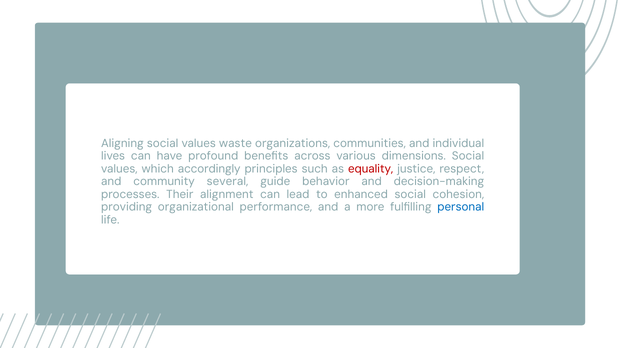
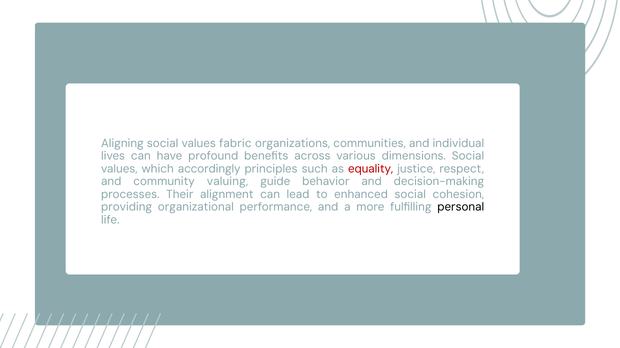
waste: waste -> fabric (235, 144)
several: several -> valuing (228, 182)
personal colour: blue -> black (461, 208)
